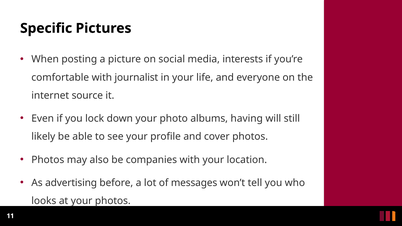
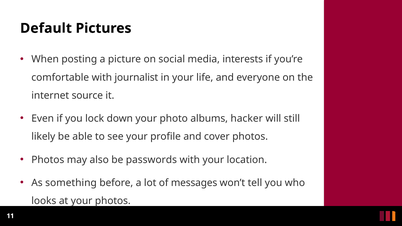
Specific: Specific -> Default (46, 28)
having: having -> hacker (247, 119)
companies: companies -> passwords (151, 160)
advertising: advertising -> something (71, 183)
